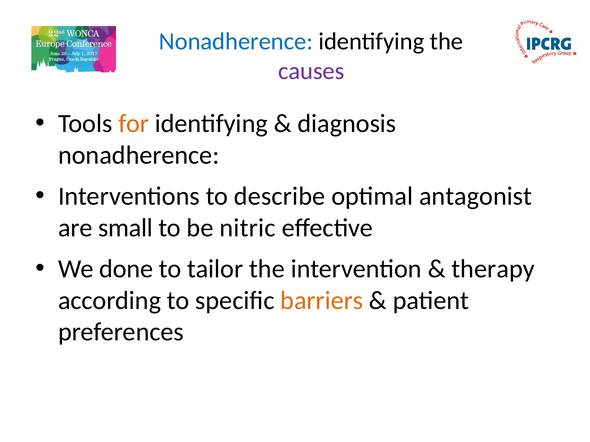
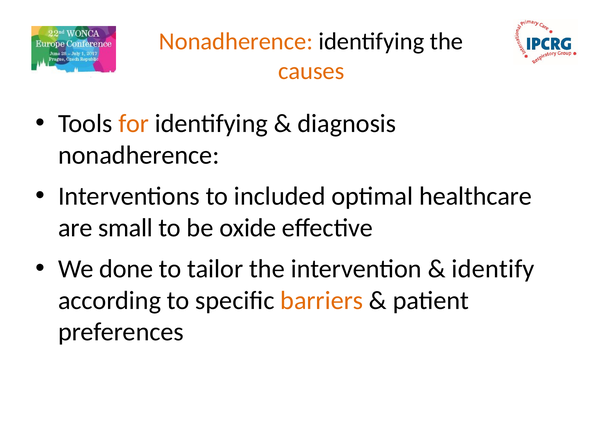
Nonadherence colour: blue -> orange (236, 42)
causes colour: purple -> orange (311, 71)
describe: describe -> included (280, 197)
antagonist: antagonist -> healthcare (476, 197)
nitric: nitric -> oxide (248, 228)
therapy: therapy -> identify (493, 269)
